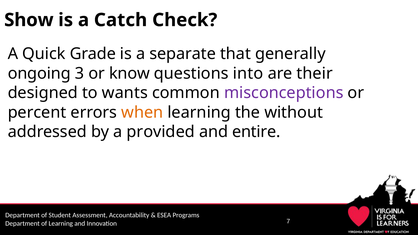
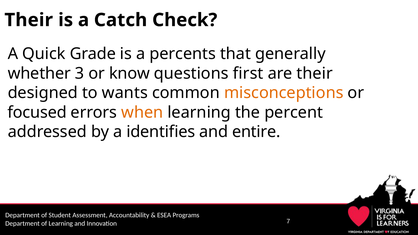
Show: Show -> Their (29, 20)
separate: separate -> percents (183, 54)
ongoing: ongoing -> whether (39, 73)
into: into -> first (248, 73)
misconceptions colour: purple -> orange (284, 93)
percent: percent -> focused (37, 112)
without: without -> percent (294, 112)
provided: provided -> identifies (161, 132)
